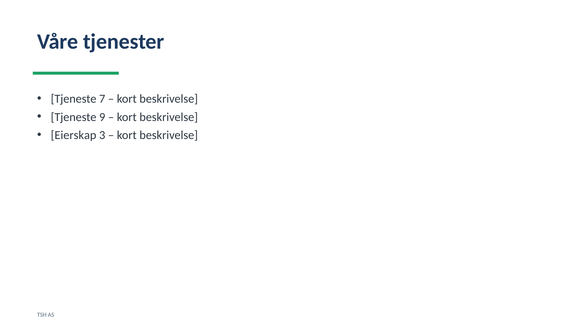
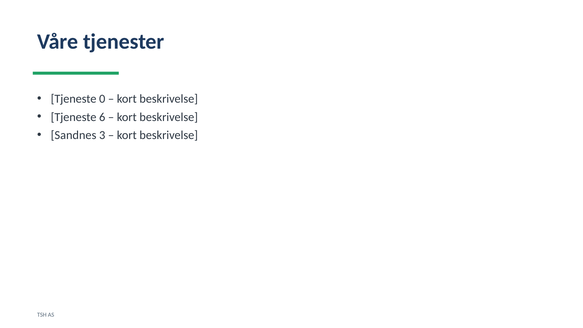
7: 7 -> 0 (102, 99)
9: 9 -> 6 (102, 117)
Eierskap: Eierskap -> Sandnes (74, 135)
